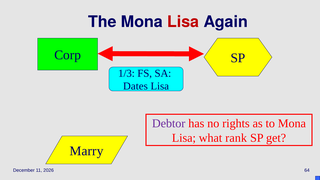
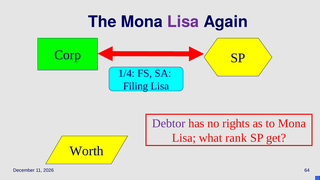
Lisa colour: red -> purple (183, 22)
1/3: 1/3 -> 1/4 (126, 73)
Dates: Dates -> Filing (136, 86)
Marry: Marry -> Worth (87, 151)
